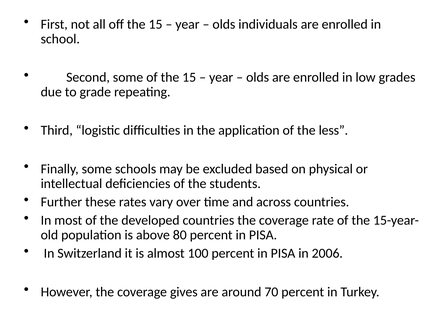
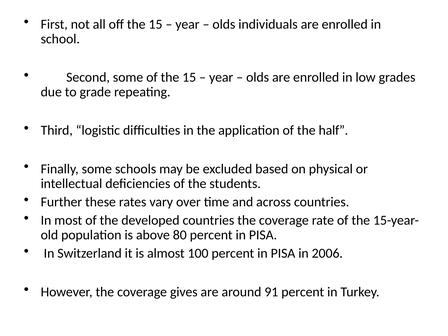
less: less -> half (333, 130)
70: 70 -> 91 (271, 292)
